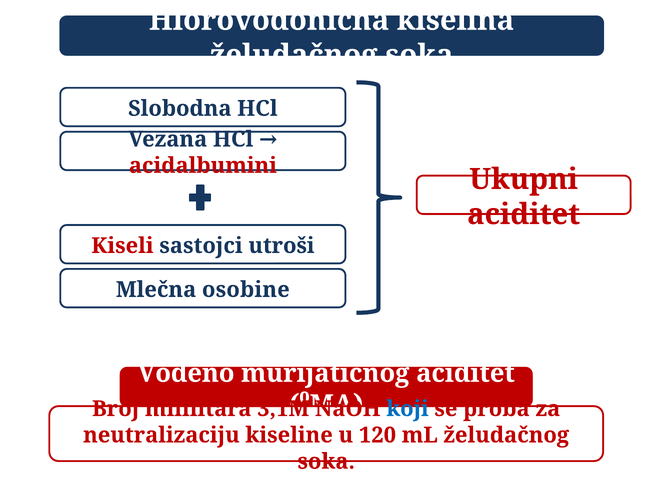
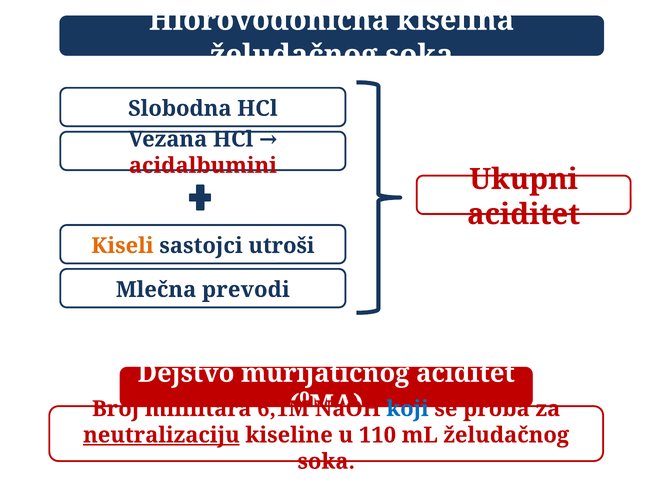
Kiseli colour: red -> orange (122, 245)
osobine: osobine -> prevodi (246, 289)
Vodeno: Vodeno -> Dejstvo (186, 373)
3,1M: 3,1M -> 6,1M (283, 408)
neutralizaciju underline: none -> present (161, 435)
120: 120 -> 110 (377, 435)
